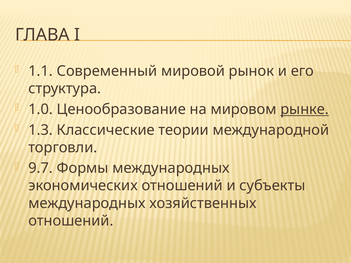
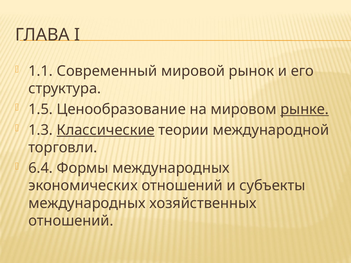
1.0: 1.0 -> 1.5 (41, 109)
Классические underline: none -> present (106, 130)
9.7: 9.7 -> 6.4 (41, 168)
